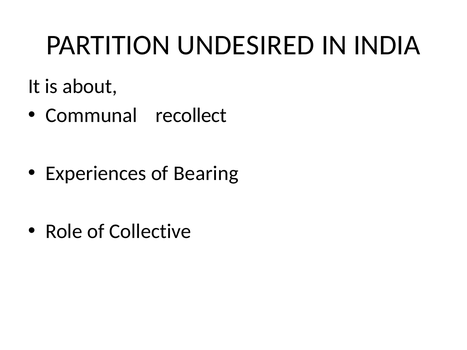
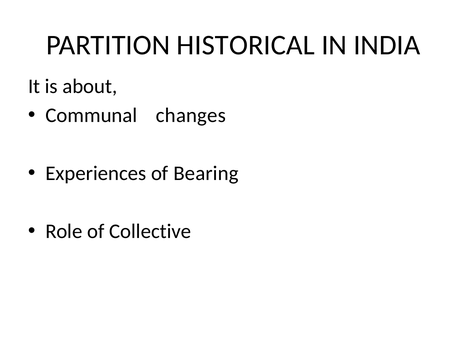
UNDESIRED: UNDESIRED -> HISTORICAL (246, 45)
recollect: recollect -> changes (191, 115)
